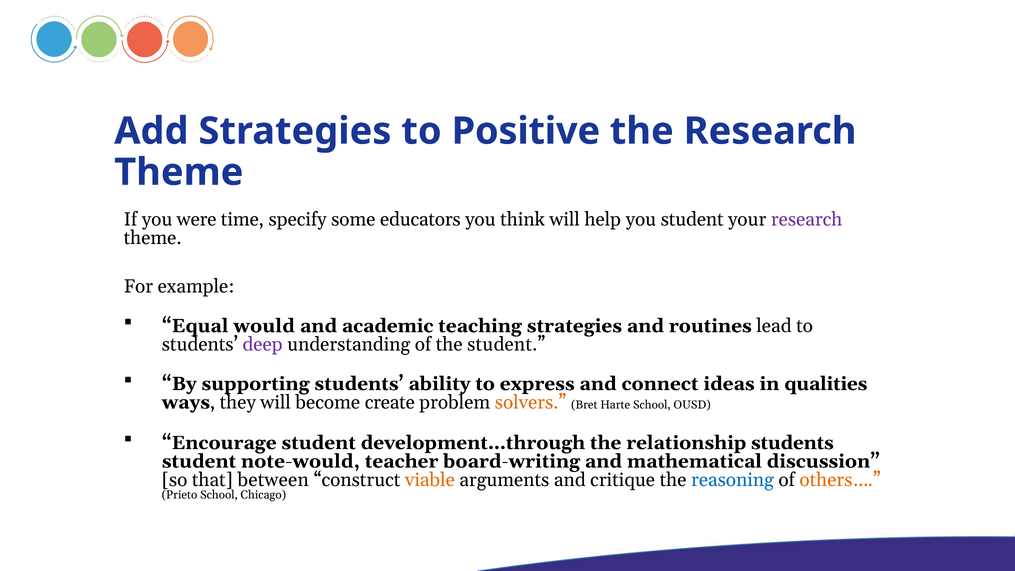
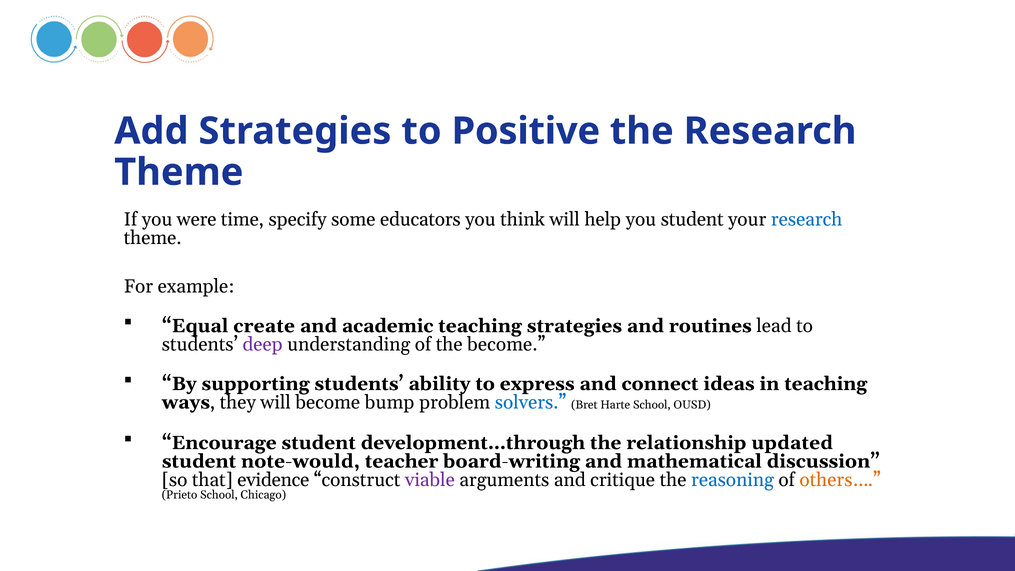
research colour: purple -> blue (807, 219)
would: would -> create (264, 326)
the student: student -> become (506, 344)
in qualities: qualities -> teaching (826, 384)
create: create -> bump (390, 402)
solvers colour: orange -> blue (531, 402)
relationship students: students -> updated (792, 443)
between: between -> evidence (273, 480)
viable colour: orange -> purple (430, 480)
